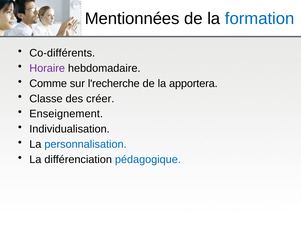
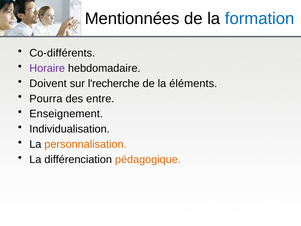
Comme: Comme -> Doivent (48, 83)
apportera: apportera -> éléments (193, 83)
Classe: Classe -> Pourra (46, 99)
créer: créer -> entre (100, 99)
personnalisation colour: blue -> orange (86, 144)
pédagogique colour: blue -> orange (148, 159)
